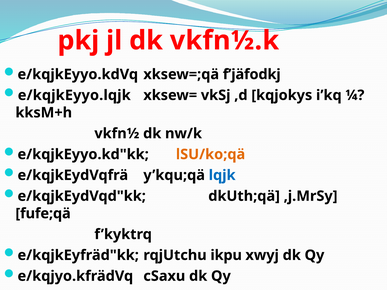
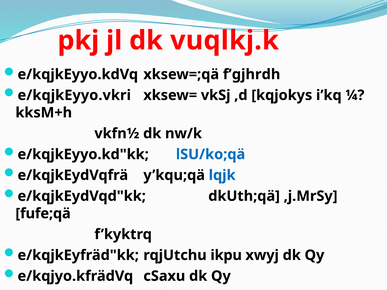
vkfn½.k: vkfn½.k -> vuqlkj.k (224, 41)
f’jäfodkj: f’jäfodkj -> f’gjhrdh (252, 74)
e/kqjkEyyo.lqjk: e/kqjkEyyo.lqjk -> e/kqjkEyyo.vkri (74, 95)
lSU/ko;qä colour: orange -> blue (211, 154)
